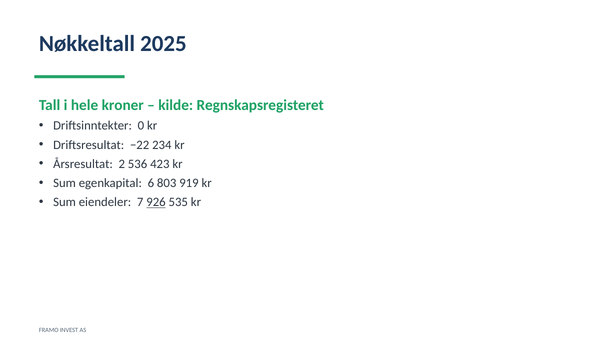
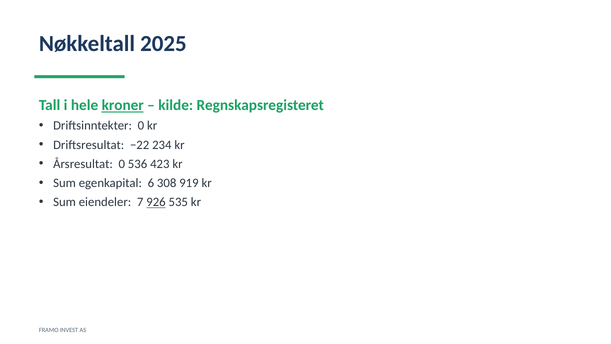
kroner underline: none -> present (123, 105)
Årsresultat 2: 2 -> 0 (122, 164)
803: 803 -> 308 (167, 183)
